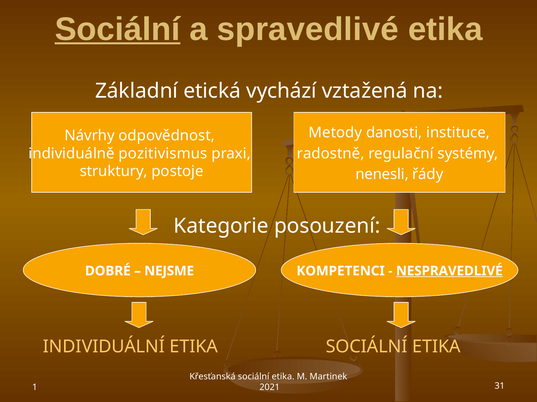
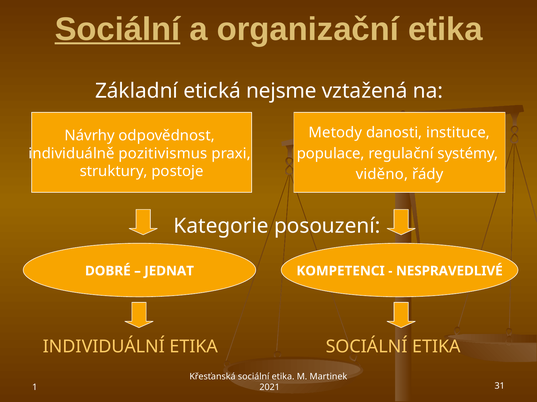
spravedlivé: spravedlivé -> organizační (308, 29)
vychází: vychází -> nejsme (281, 91)
radostně: radostně -> populace (331, 154)
nenesli: nenesli -> viděno (382, 175)
NEJSME: NEJSME -> JEDNAT (169, 271)
NESPRAVEDLIVÉ underline: present -> none (449, 271)
